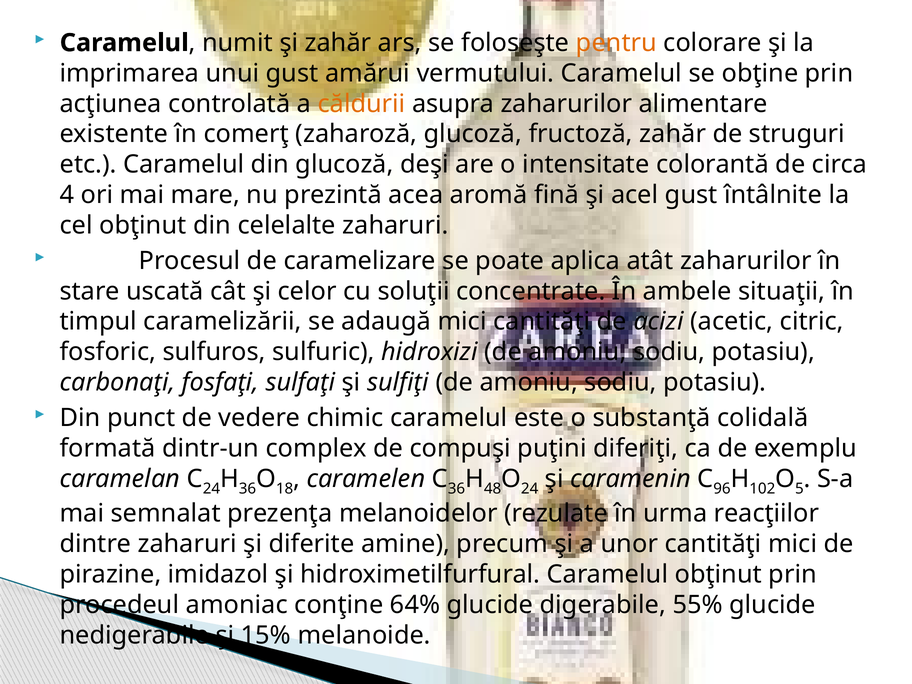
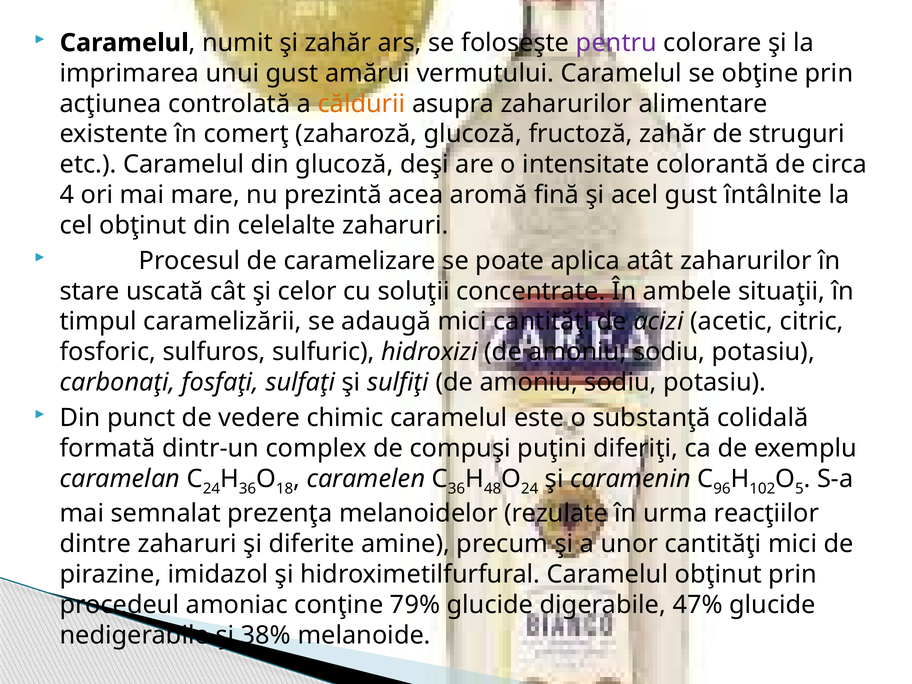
pentru colour: orange -> purple (616, 43)
64%: 64% -> 79% (415, 605)
55%: 55% -> 47% (698, 605)
15%: 15% -> 38% (266, 635)
